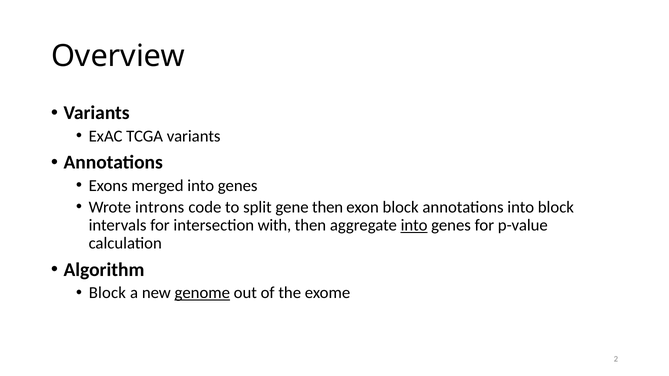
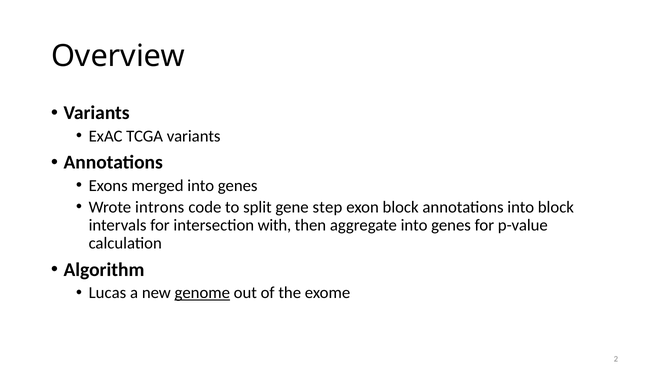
gene then: then -> step (327, 207)
into underline: present -> none (414, 225)
Block: Block -> Lucas (107, 293)
